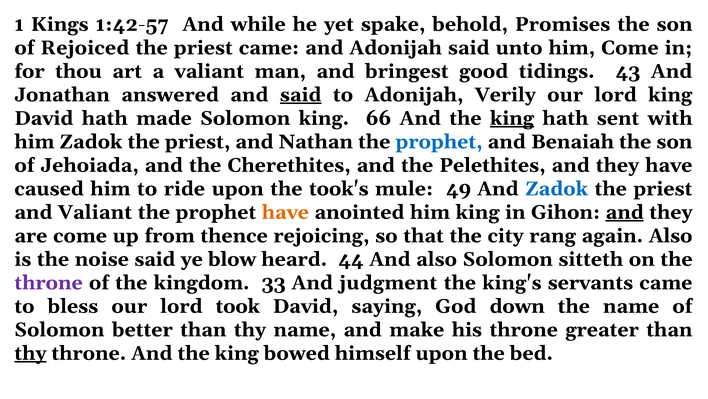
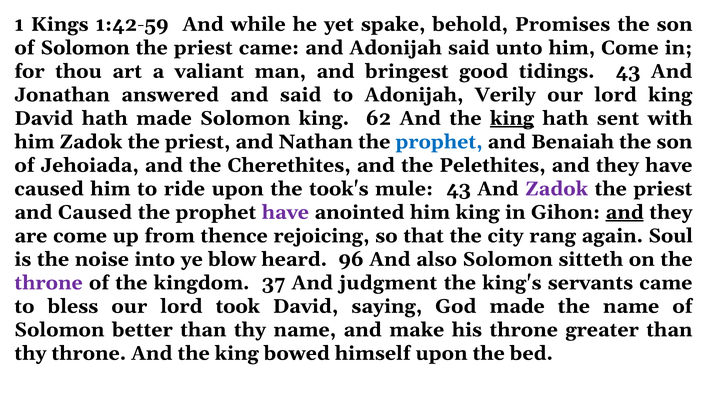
1:42-57: 1:42-57 -> 1:42-59 (132, 24)
Rejoiced: Rejoiced -> Solomon (85, 48)
said underline: present -> none (301, 95)
66: 66 -> 62 (378, 118)
mule 49: 49 -> 43 (459, 189)
Zadok colour: blue -> purple (557, 189)
and Valiant: Valiant -> Caused (95, 212)
have colour: orange -> purple (285, 212)
again Also: Also -> Soul (671, 235)
noise said: said -> into (155, 259)
44: 44 -> 96 (351, 259)
33: 33 -> 37 (273, 282)
God down: down -> made (517, 306)
thy underline: present -> none (30, 353)
